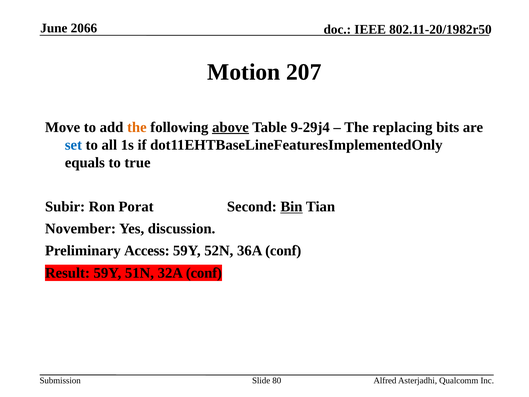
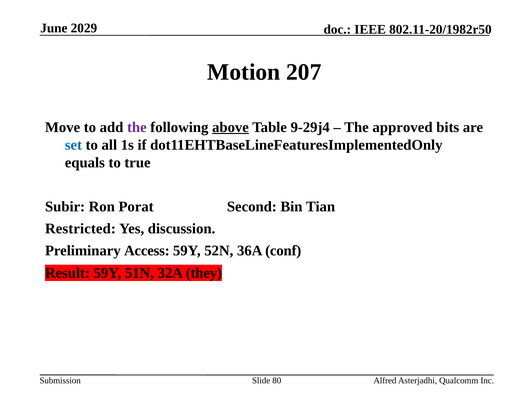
2066: 2066 -> 2029 (84, 28)
the colour: orange -> purple (137, 127)
replacing: replacing -> approved (403, 127)
Bin underline: present -> none (291, 207)
November: November -> Restricted (80, 229)
32A conf: conf -> they (204, 273)
